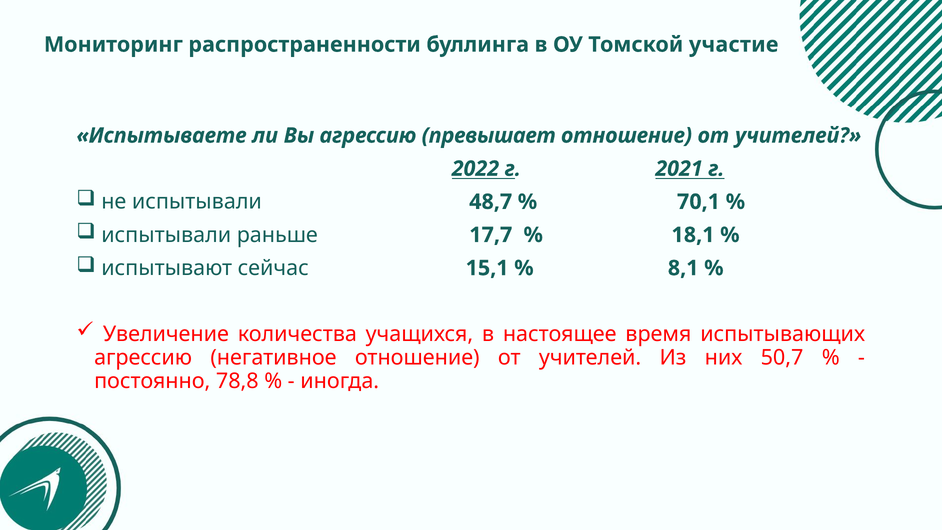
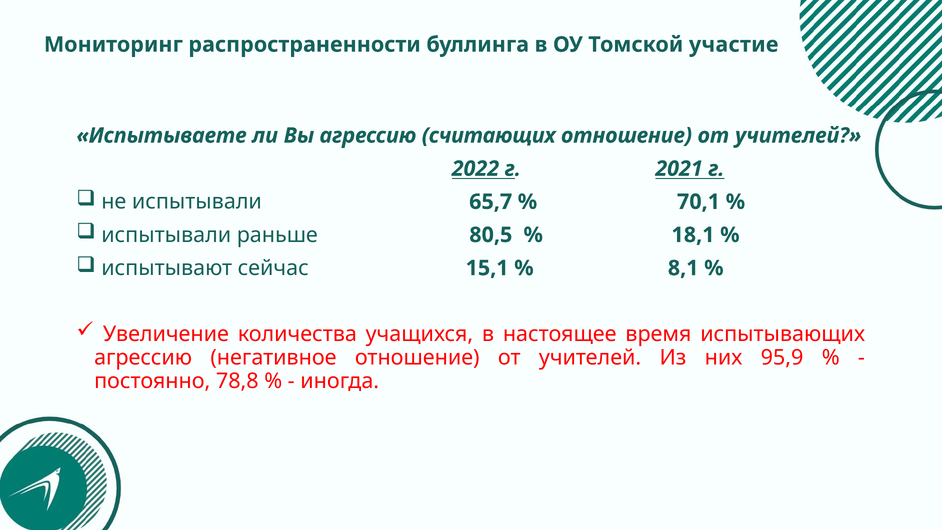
превышает: превышает -> считающих (489, 136)
48,7: 48,7 -> 65,7 (491, 202)
17,7: 17,7 -> 80,5 (491, 235)
50,7: 50,7 -> 95,9 (782, 358)
